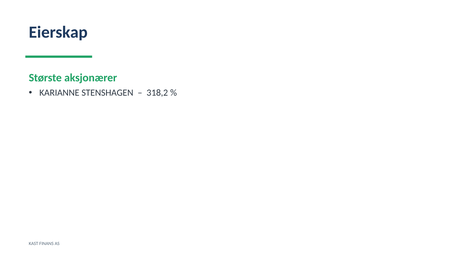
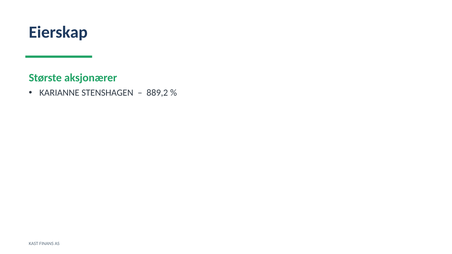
318,2: 318,2 -> 889,2 (157, 93)
